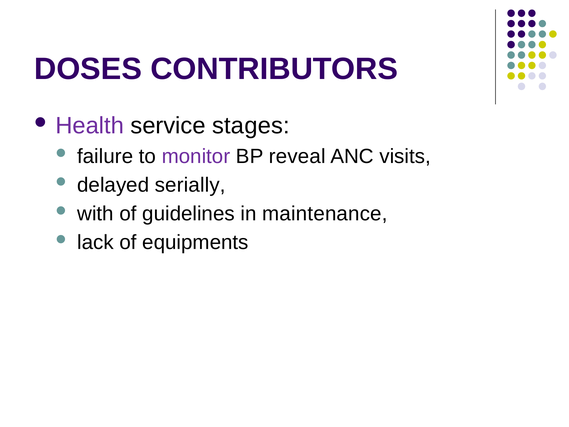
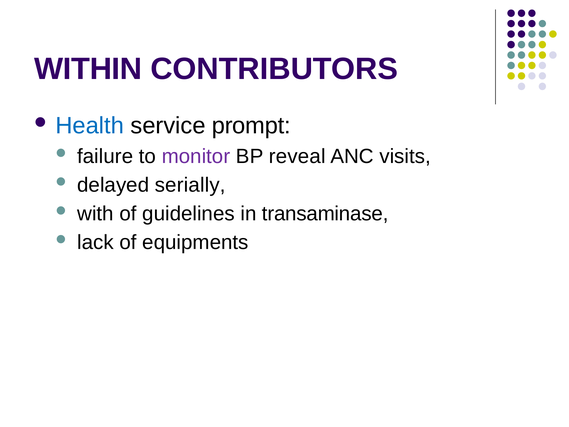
DOSES: DOSES -> WITHIN (88, 69)
Health colour: purple -> blue (90, 126)
stages: stages -> prompt (251, 126)
maintenance: maintenance -> transaminase (325, 214)
